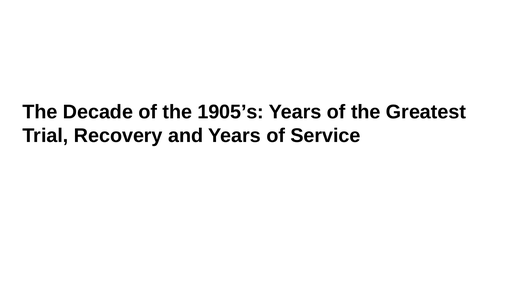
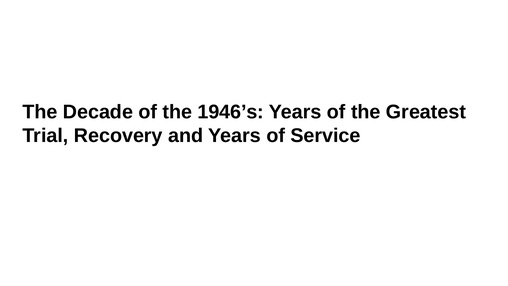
1905’s: 1905’s -> 1946’s (231, 112)
